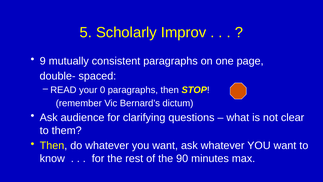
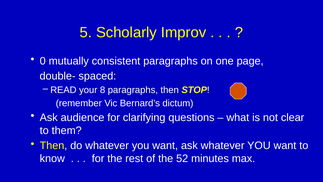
9: 9 -> 0 (43, 61)
0: 0 -> 8 (103, 90)
90: 90 -> 52 (182, 158)
